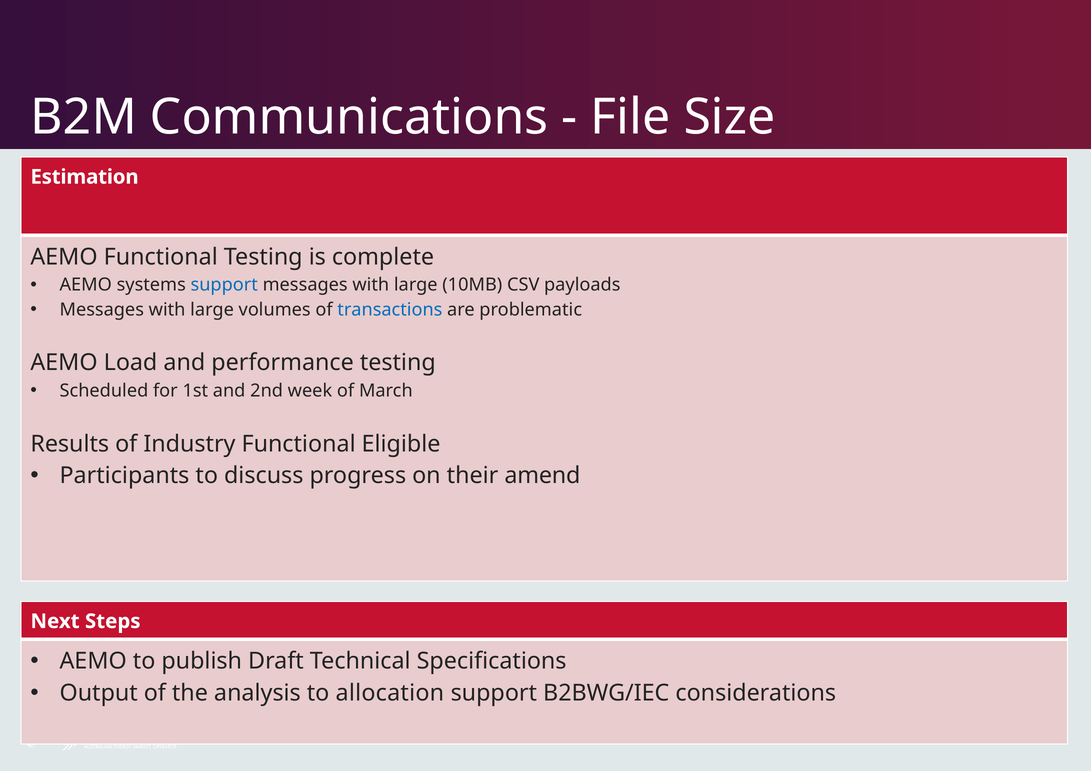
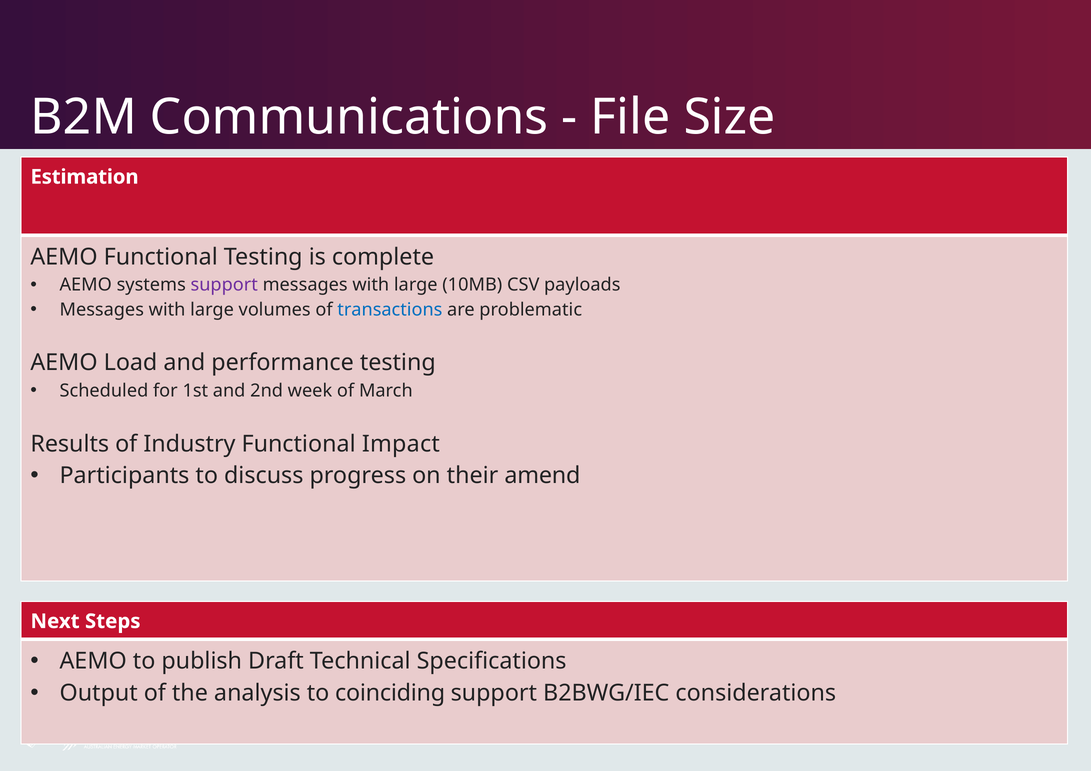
support colour: blue -> purple (224, 285)
Eligible: Eligible -> Impact (401, 444)
allocation: allocation -> coinciding (390, 693)
